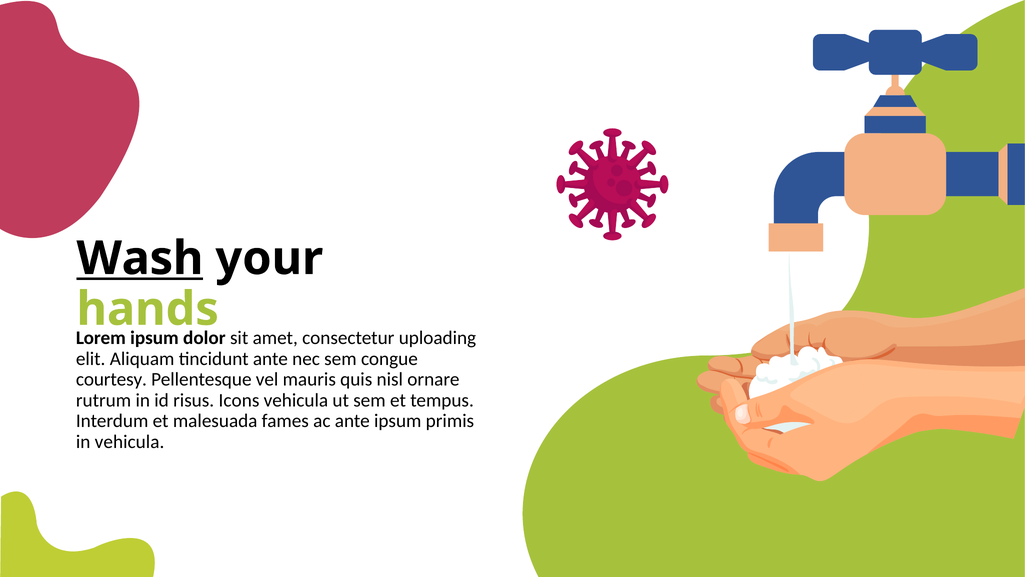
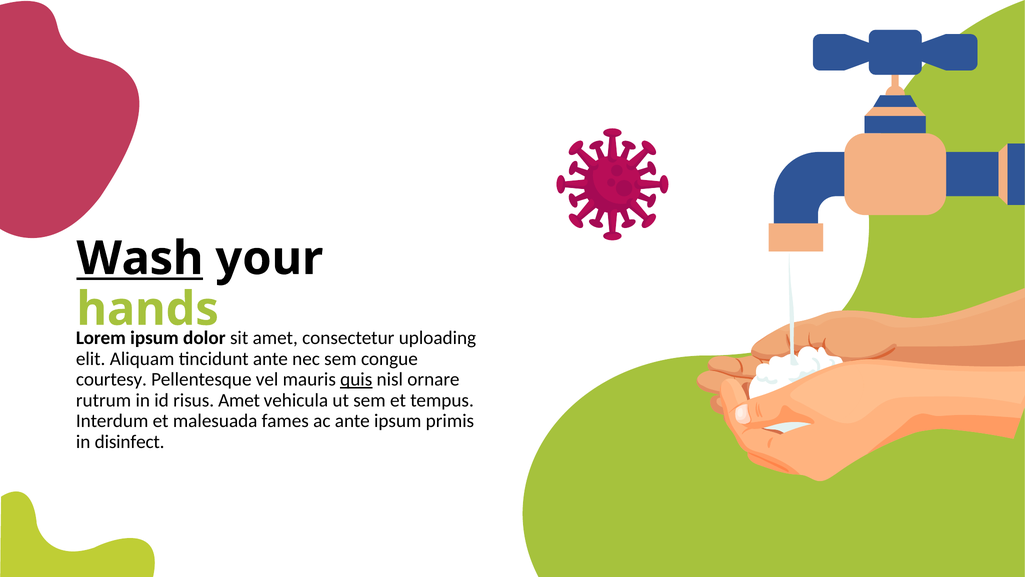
quis underline: none -> present (356, 379)
risus Icons: Icons -> Amet (239, 400)
in vehicula: vehicula -> disinfect (130, 441)
